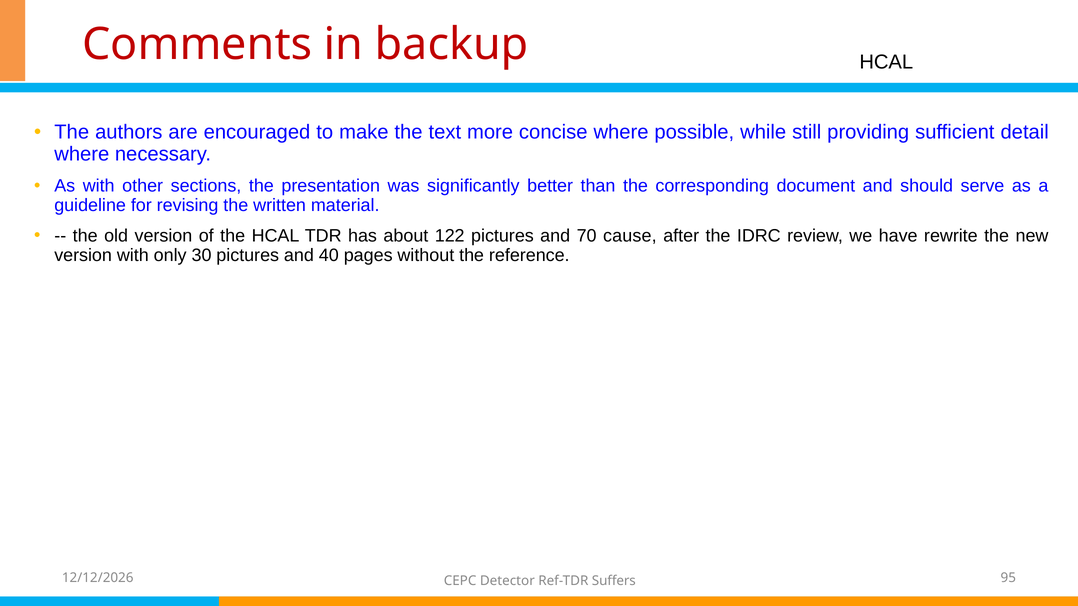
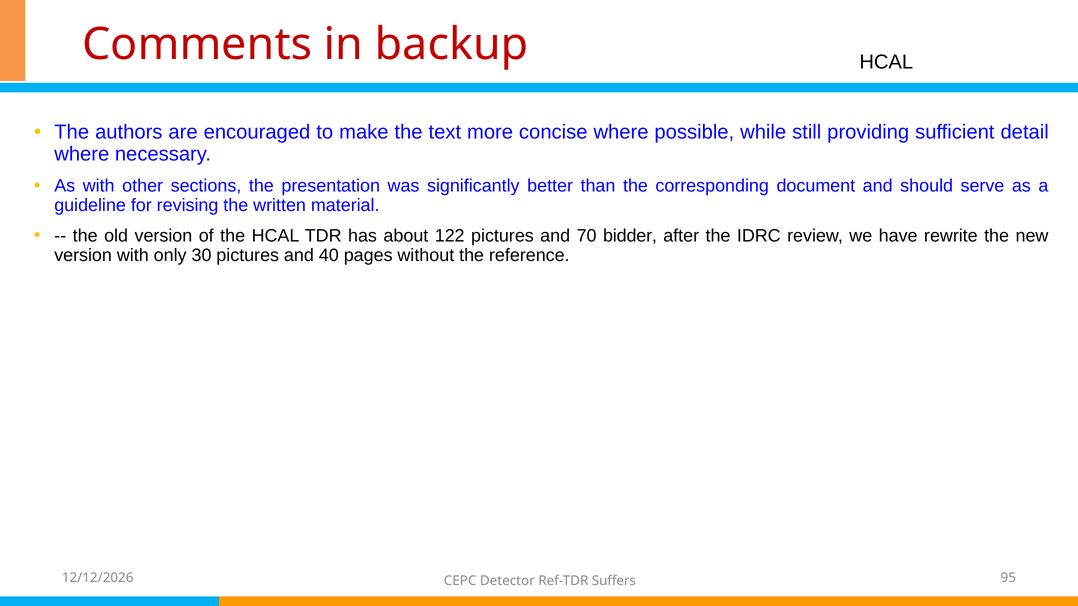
cause: cause -> bidder (630, 236)
